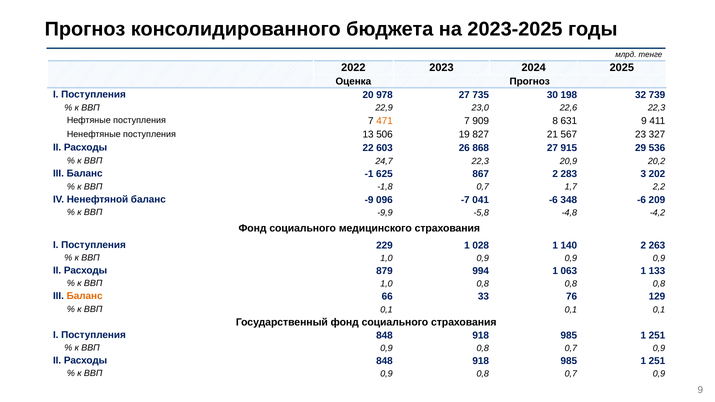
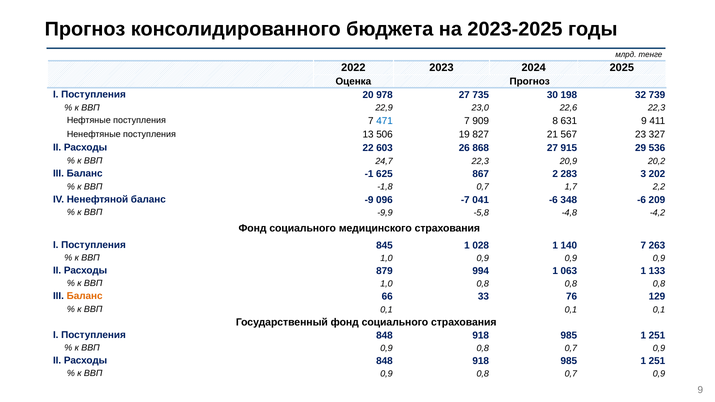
471 colour: orange -> blue (385, 121)
229: 229 -> 845 (385, 245)
140 2: 2 -> 7 (643, 245)
